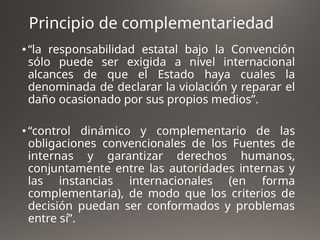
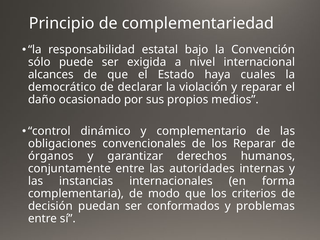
denominada: denominada -> democrático (62, 87)
los Fuentes: Fuentes -> Reparar (254, 144)
internas: internas -> órganos (51, 156)
